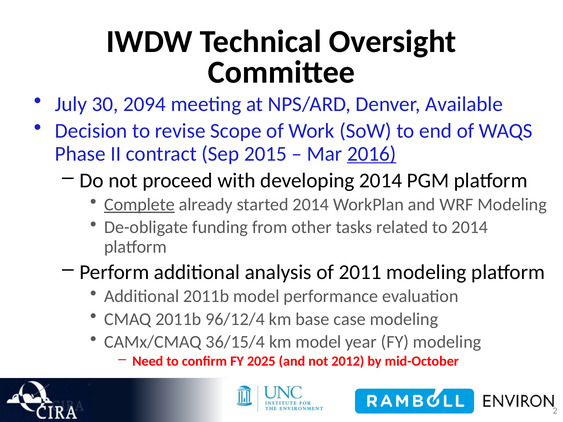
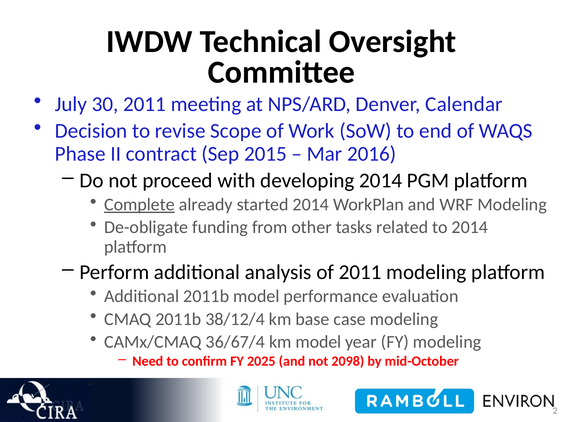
30 2094: 2094 -> 2011 (145, 104)
Available: Available -> Calendar (464, 104)
2016 underline: present -> none (372, 154)
96/12/4: 96/12/4 -> 38/12/4 (235, 319)
36/15/4: 36/15/4 -> 36/67/4 (235, 342)
2012: 2012 -> 2098 (348, 362)
